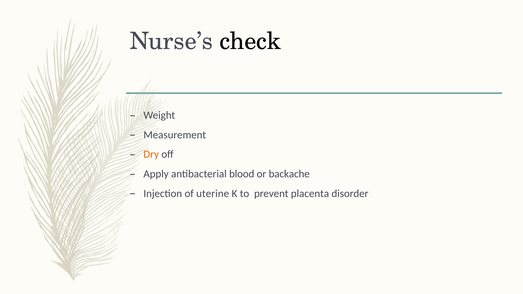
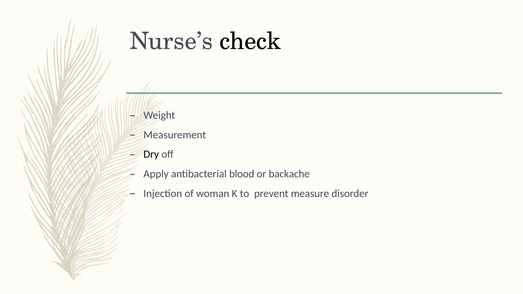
Dry colour: orange -> black (151, 154)
uterine: uterine -> woman (213, 194)
placenta: placenta -> measure (310, 194)
